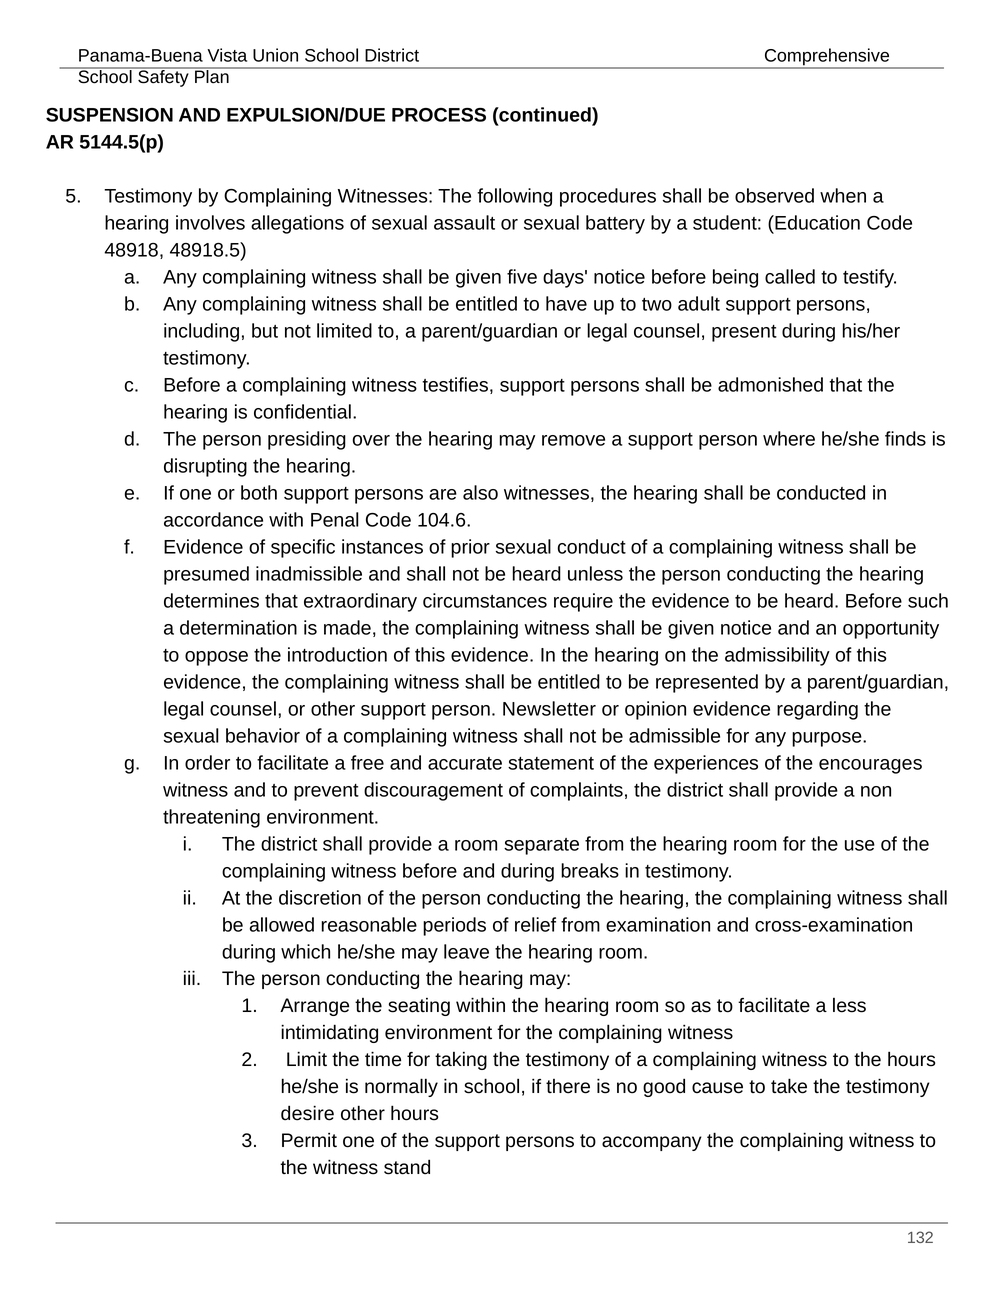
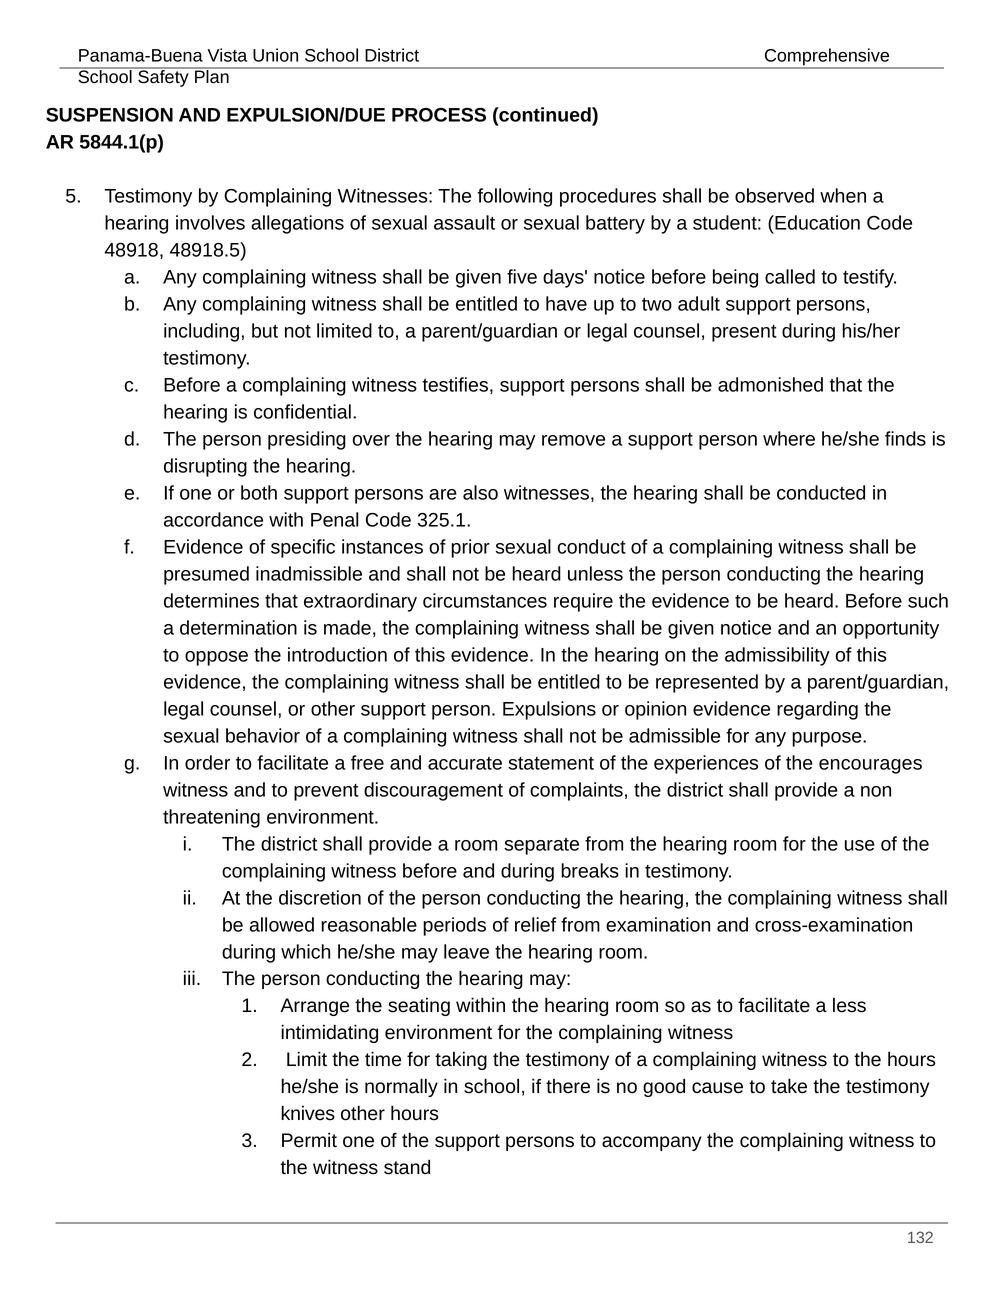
5144.5(p: 5144.5(p -> 5844.1(p (122, 143)
104.6: 104.6 -> 325.1 (444, 521)
Newsletter: Newsletter -> Expulsions (549, 709)
desire: desire -> knives (308, 1114)
